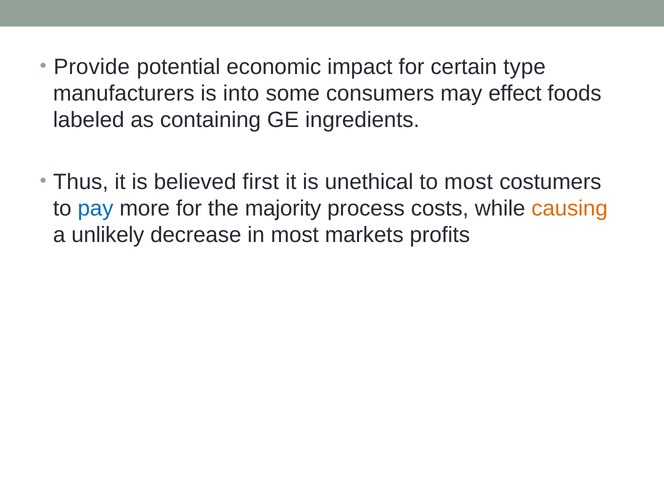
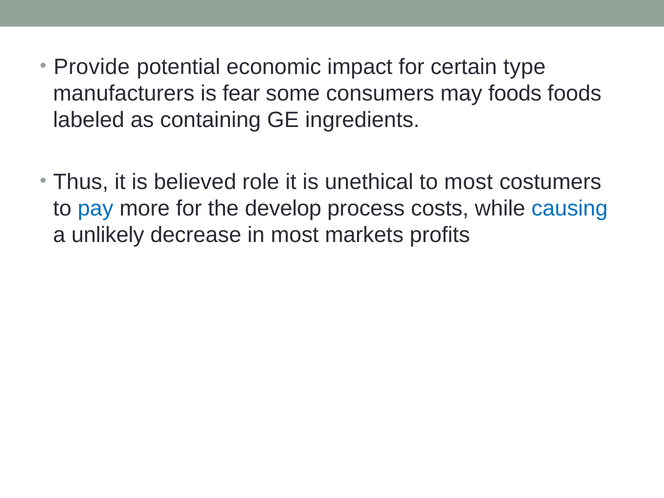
into: into -> fear (241, 93)
may effect: effect -> foods (515, 93)
first: first -> role (261, 182)
majority: majority -> develop (283, 209)
causing colour: orange -> blue (570, 209)
